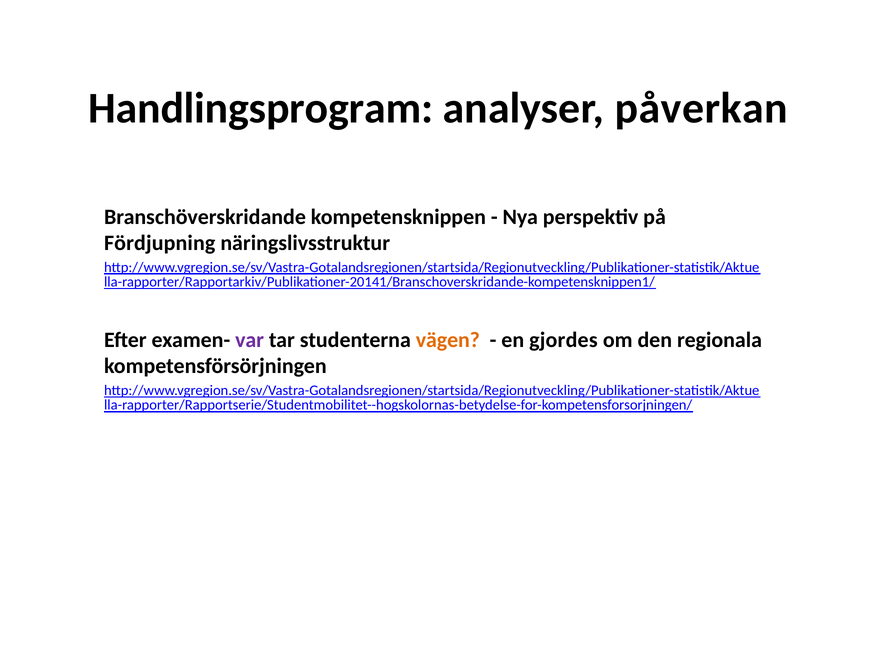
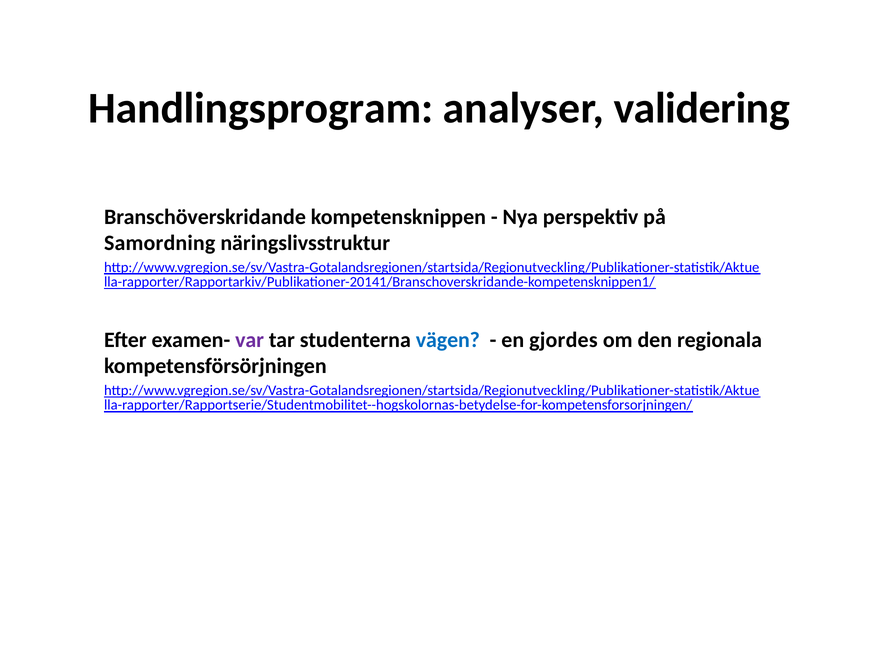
påverkan: påverkan -> validering (702, 108)
Fördjupning: Fördjupning -> Samordning (160, 243)
vägen colour: orange -> blue (448, 340)
